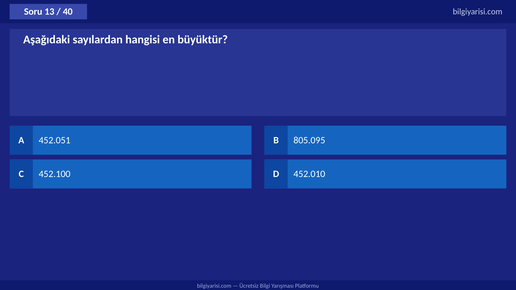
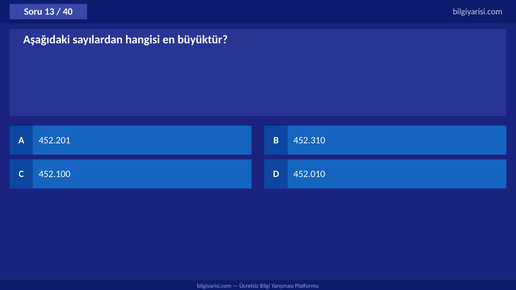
452.051: 452.051 -> 452.201 (55, 140)
805.095: 805.095 -> 452.310 (309, 140)
